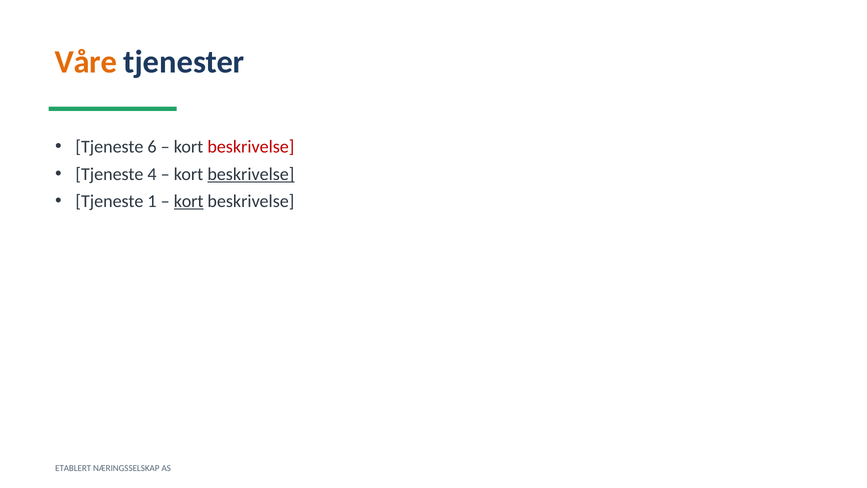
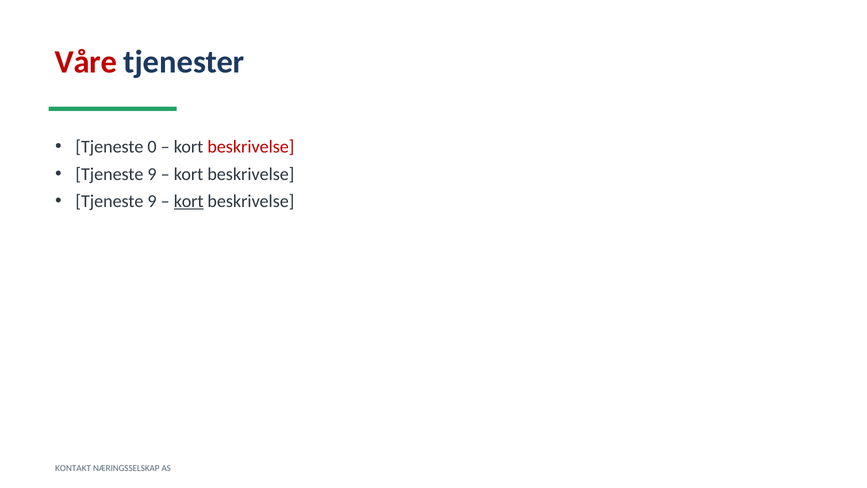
Våre colour: orange -> red (86, 62)
6: 6 -> 0 (152, 147)
4: 4 -> 9 (152, 174)
beskrivelse underline: present -> none (251, 174)
1: 1 -> 9 (152, 201)
ETABLERT: ETABLERT -> KONTAKT (73, 468)
